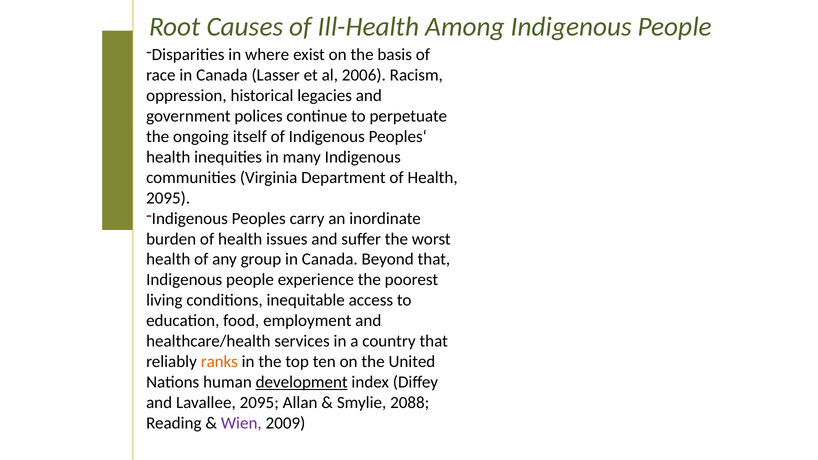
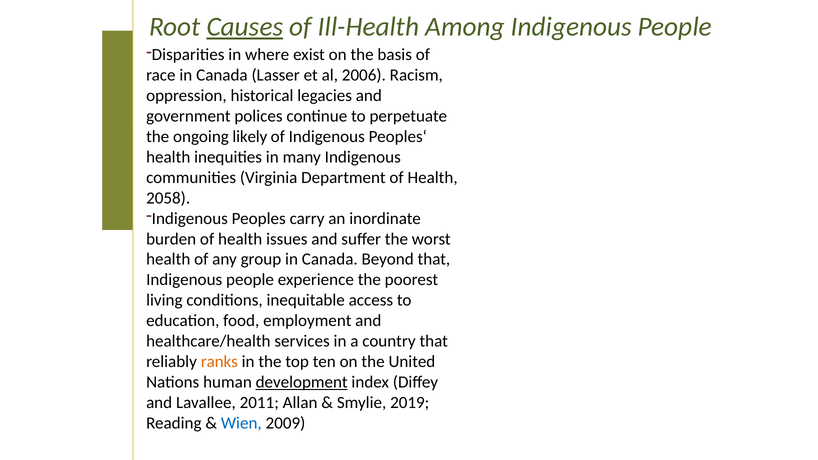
Causes underline: none -> present (245, 27)
itself: itself -> likely (250, 137)
2095: 2095 -> 2058 (168, 198)
Lavallee 2095: 2095 -> 2011 (259, 403)
2088: 2088 -> 2019 (410, 403)
Wien colour: purple -> blue (241, 423)
